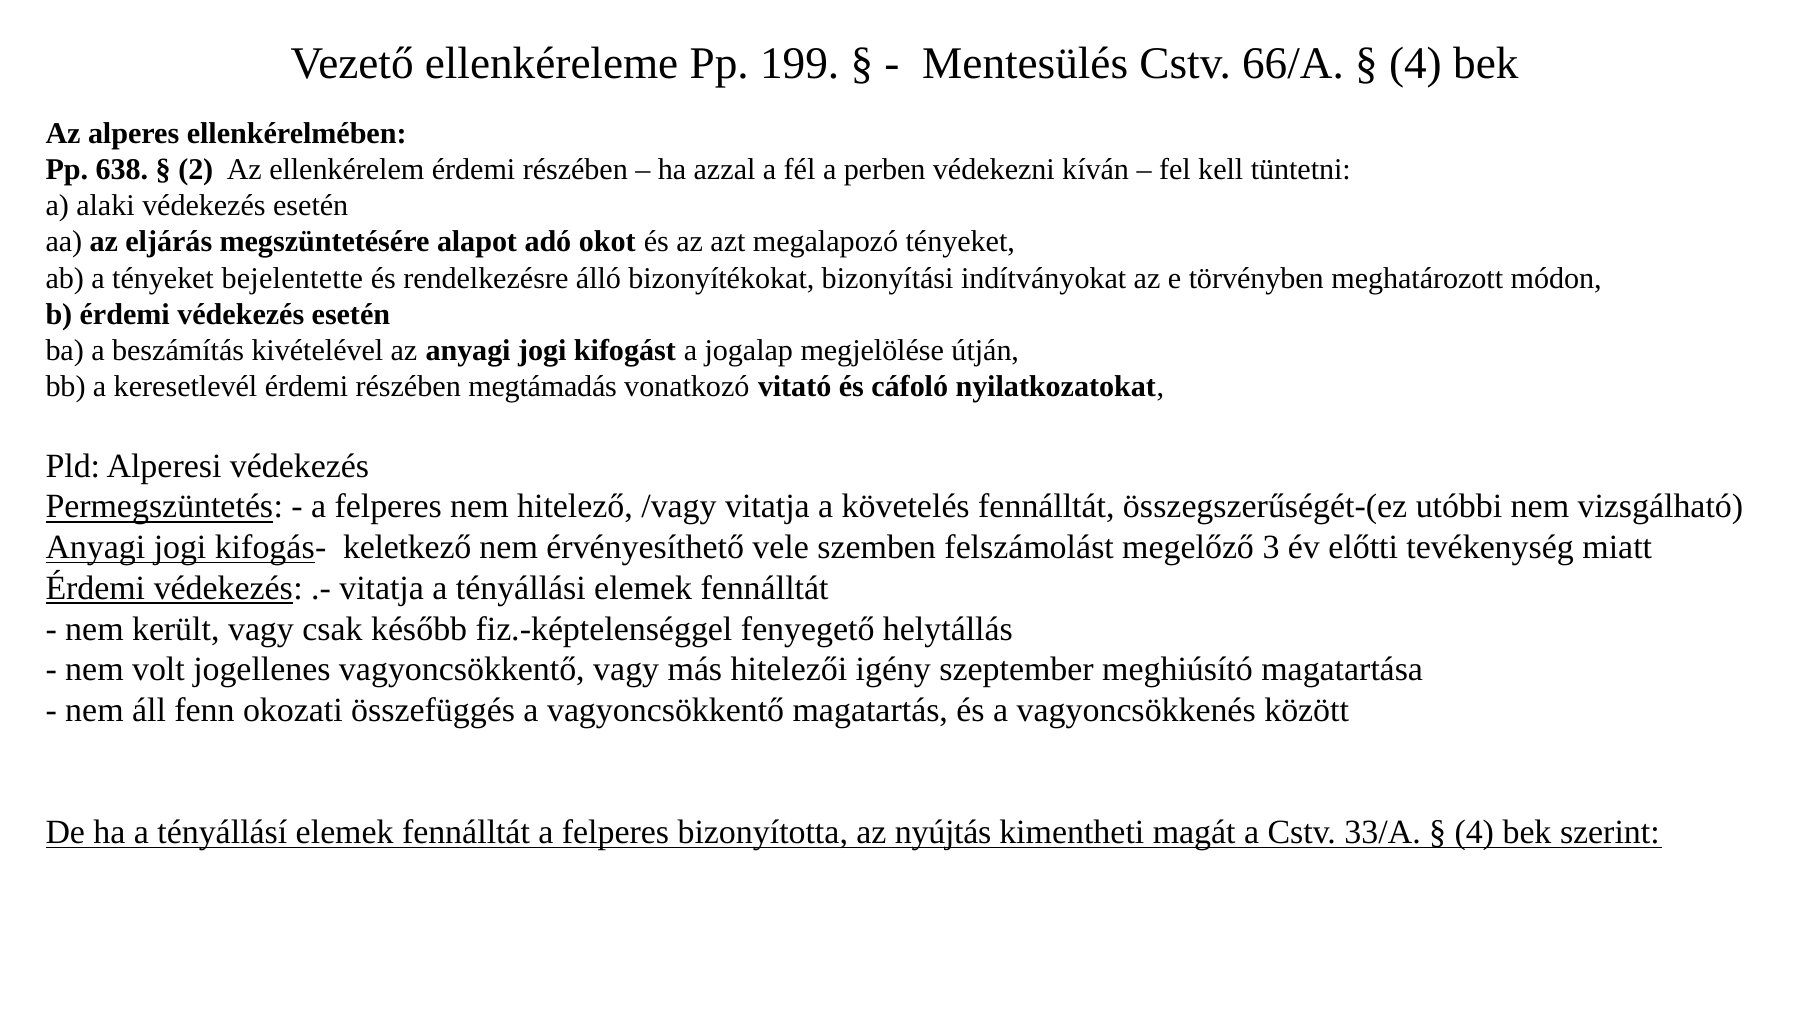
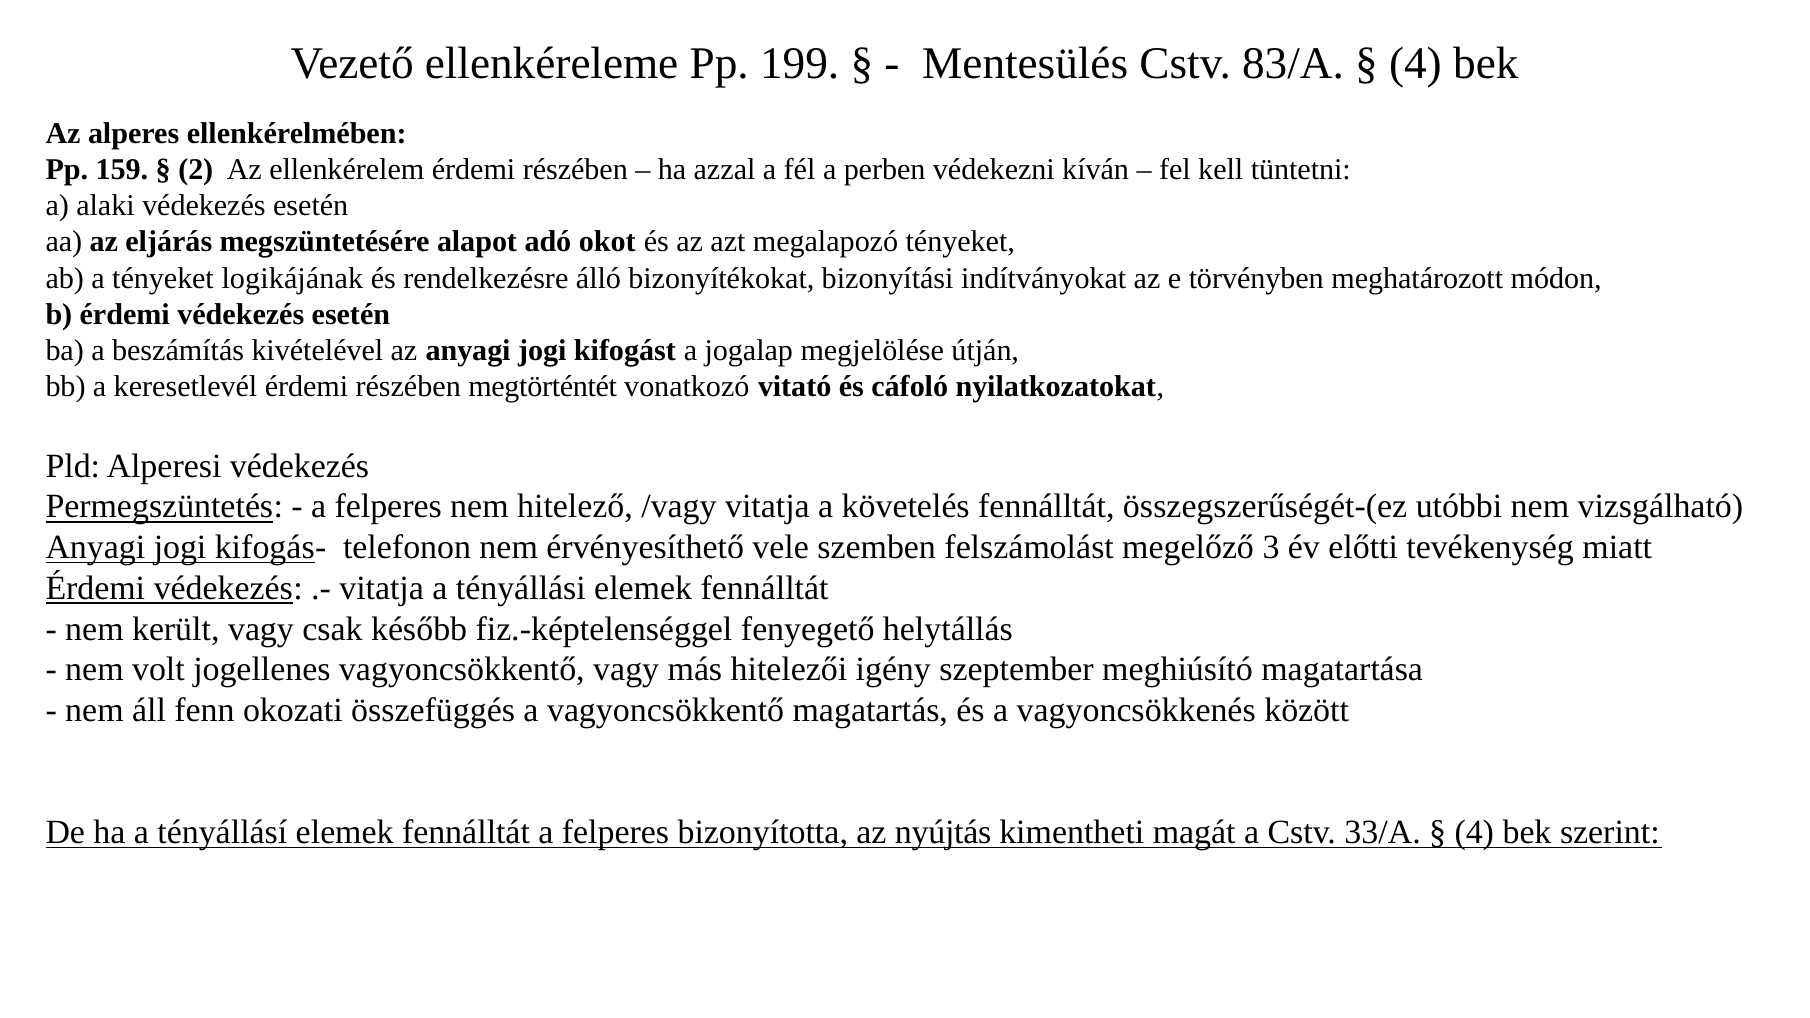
66/A: 66/A -> 83/A (1293, 64)
638: 638 -> 159 (122, 170)
bejelentette: bejelentette -> logikájának (292, 278)
megtámadás: megtámadás -> megtörténtét (543, 387)
keletkező: keletkező -> telefonon (407, 548)
